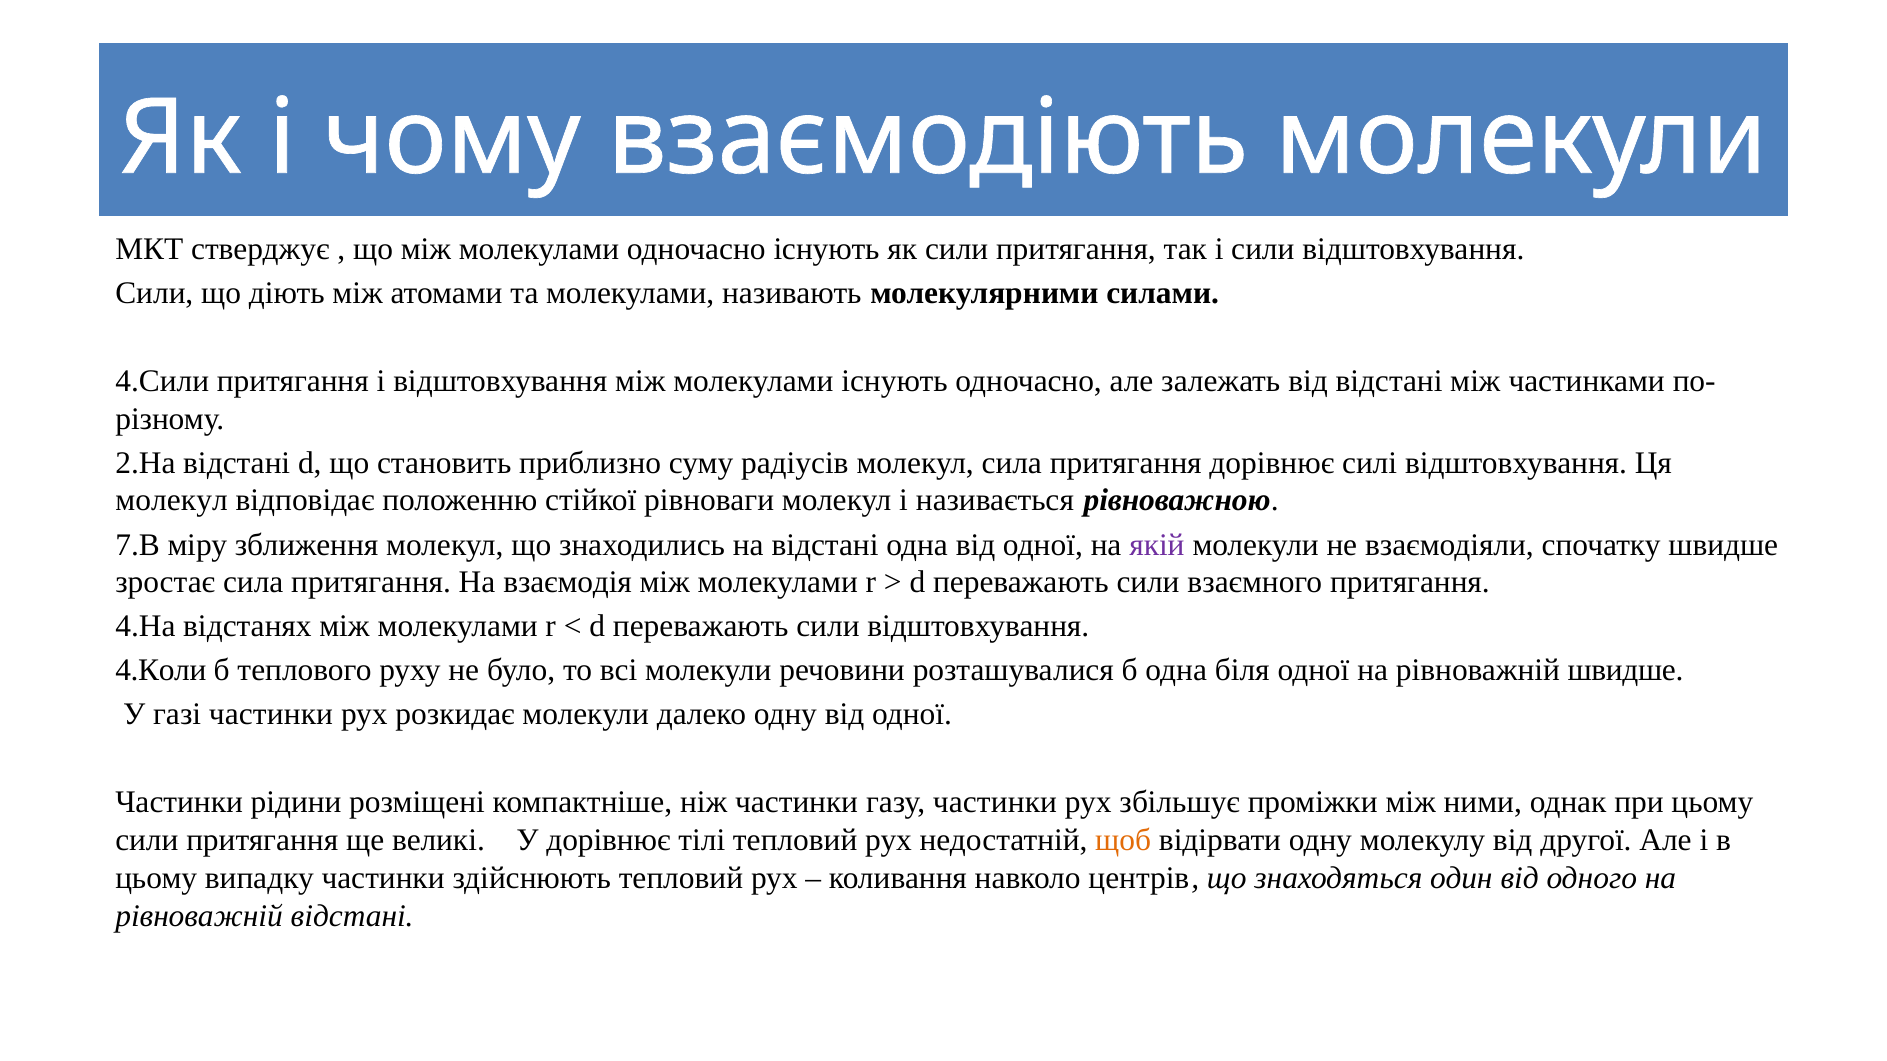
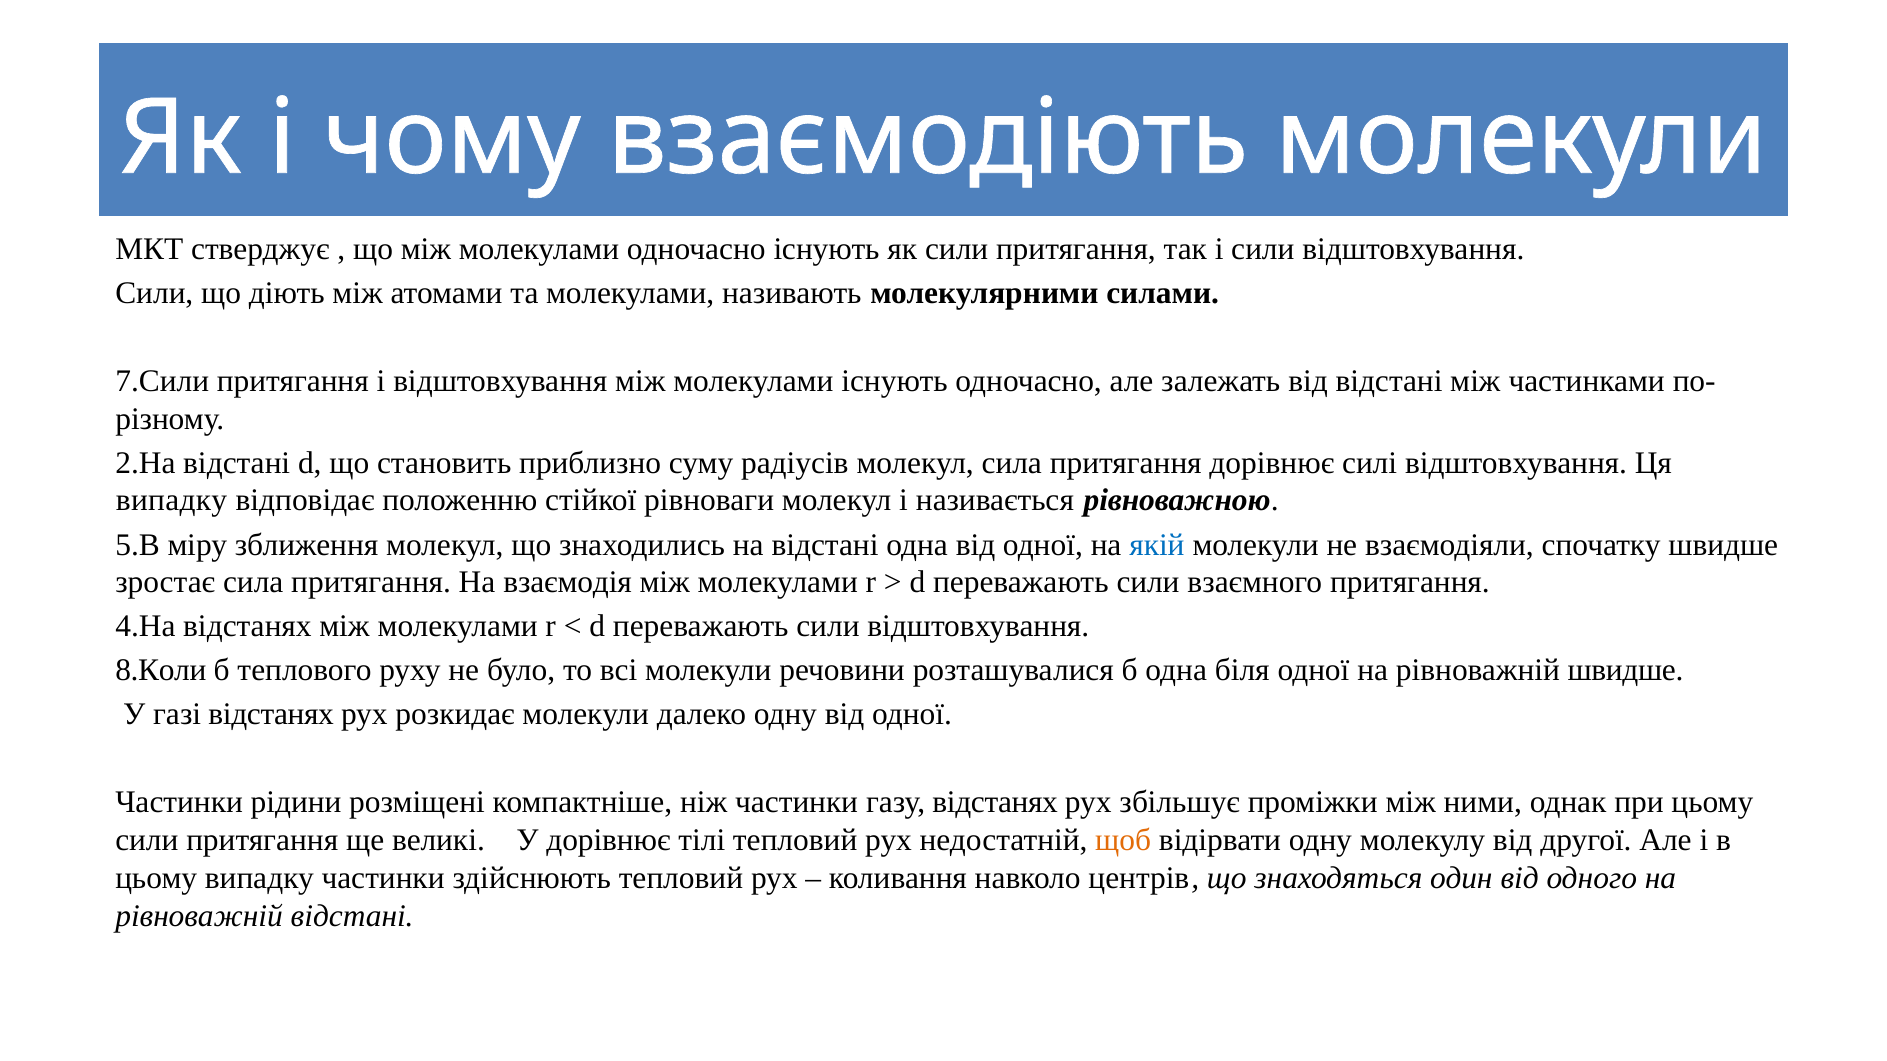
4.Сили: 4.Сили -> 7.Сили (162, 381)
молекул: молекул -> випадку (171, 501)
7.В: 7.В -> 5.В (138, 545)
якій colour: purple -> blue (1157, 545)
4.Коли: 4.Коли -> 8.Коли (161, 671)
газі частинки: частинки -> відстанях (271, 715)
газу частинки: частинки -> відстанях (995, 803)
